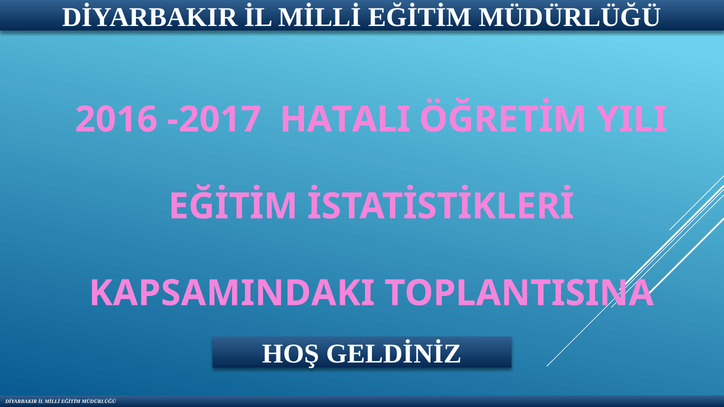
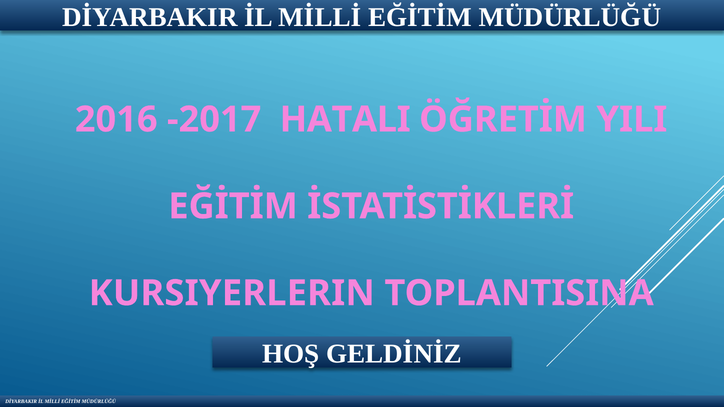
KAPSAMINDAKI: KAPSAMINDAKI -> KURSIYERLERIN (232, 293)
